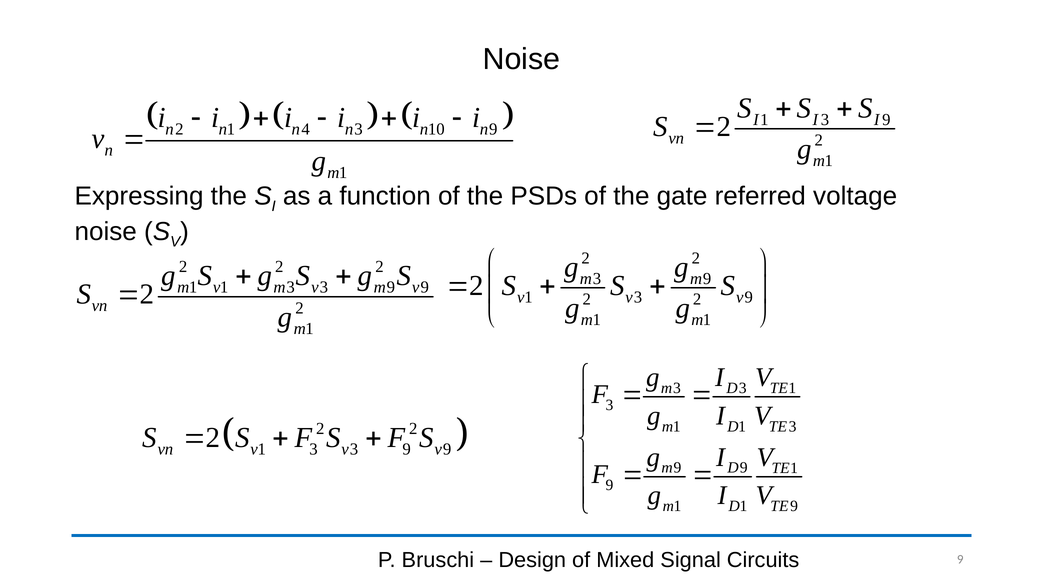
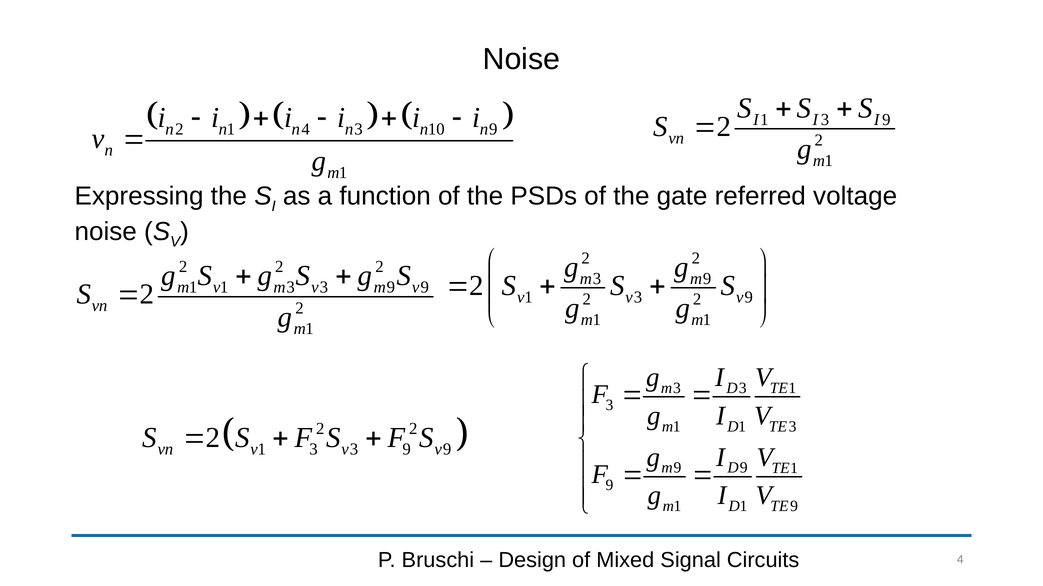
Circuits 9: 9 -> 4 (960, 560)
